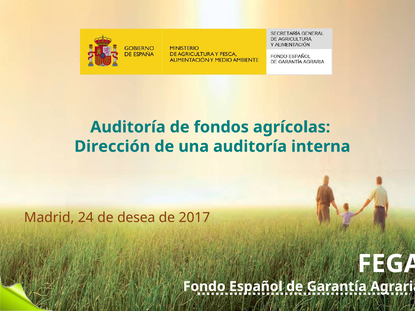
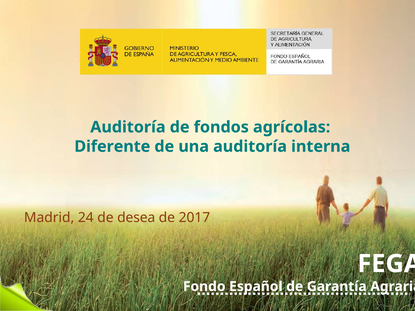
Dirección: Dirección -> Diferente (112, 147)
